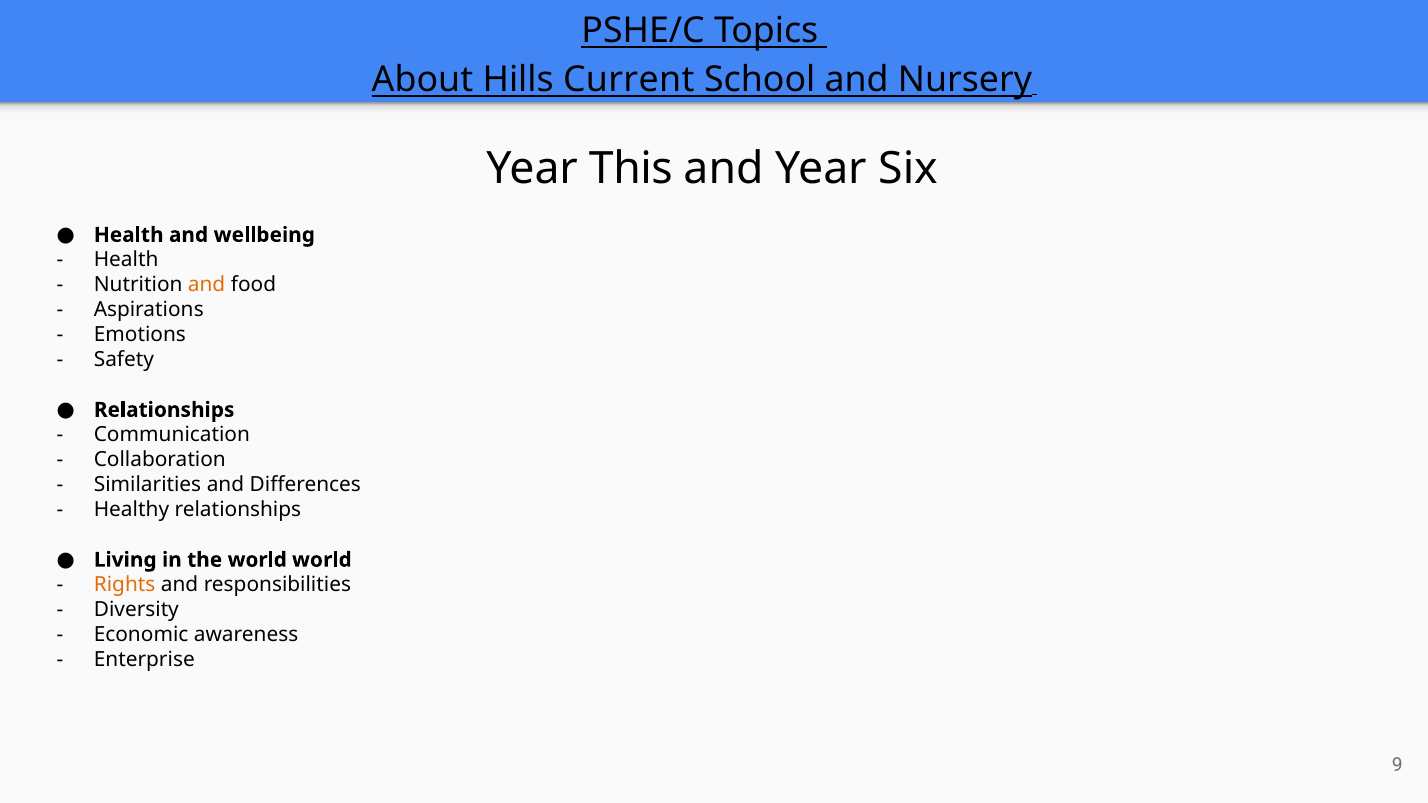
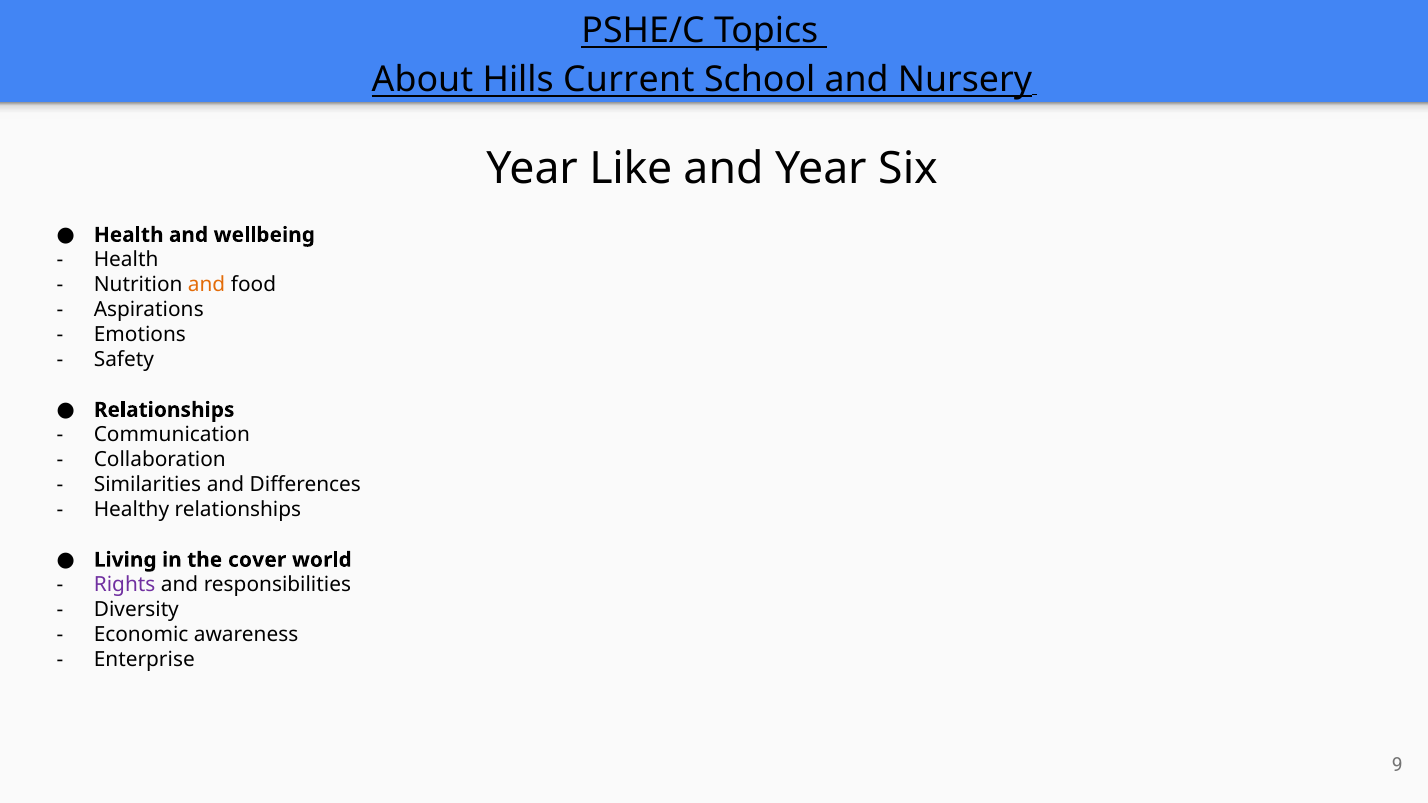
This: This -> Like (631, 169)
the world: world -> cover (257, 560)
Rights colour: orange -> purple (125, 585)
